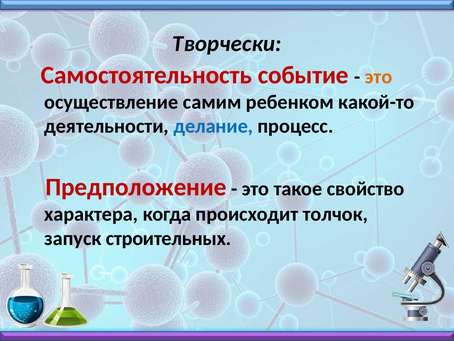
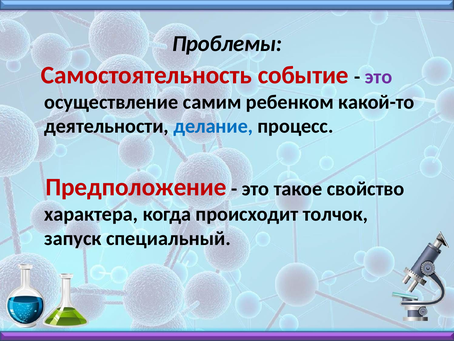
Творчески: Творчески -> Проблемы (227, 44)
это colour: orange -> purple (379, 77)
строительных: строительных -> специальный (168, 238)
